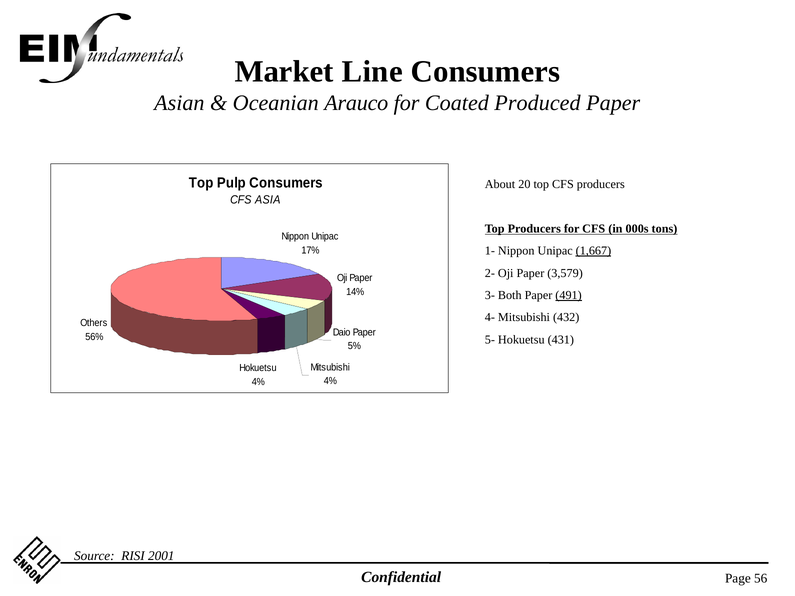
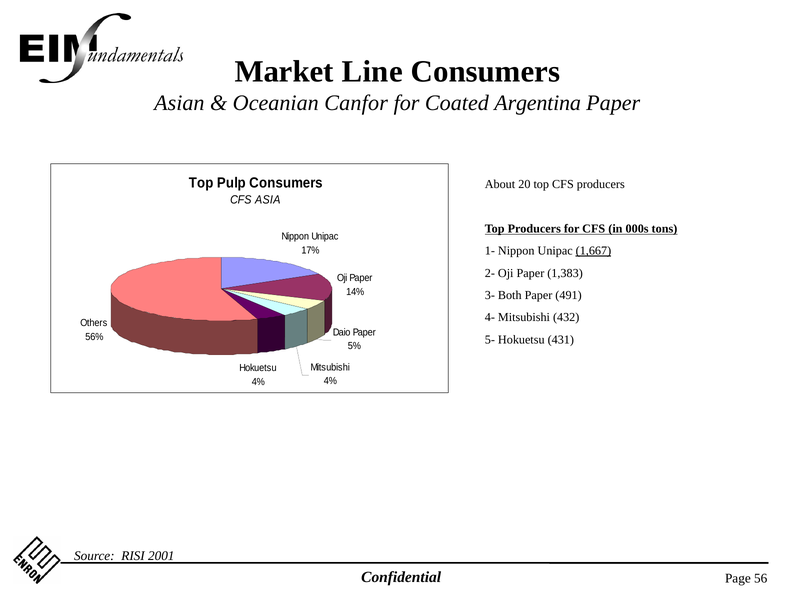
Arauco: Arauco -> Canfor (356, 103)
Produced: Produced -> Argentina (538, 103)
3,579: 3,579 -> 1,383 (565, 273)
491 underline: present -> none (569, 295)
